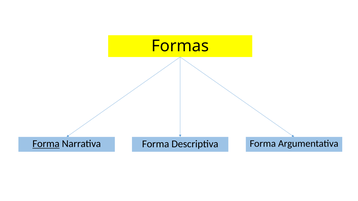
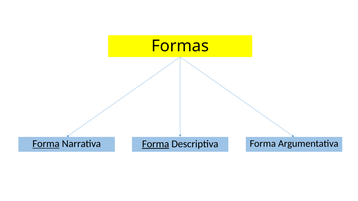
Forma underline: none -> present (156, 144)
